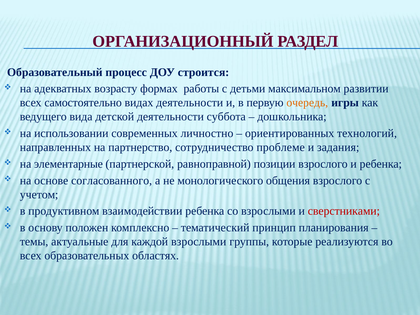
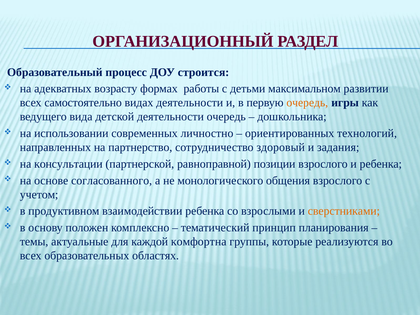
деятельности суббота: суббота -> очередь (226, 117)
проблеме: проблеме -> здоровый (281, 147)
элементарные: элементарные -> консультации (68, 164)
сверстниками colour: red -> orange (344, 211)
каждой взрослыми: взрослыми -> комфортна (199, 242)
